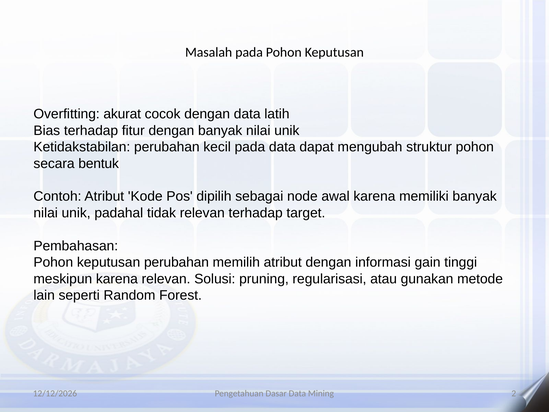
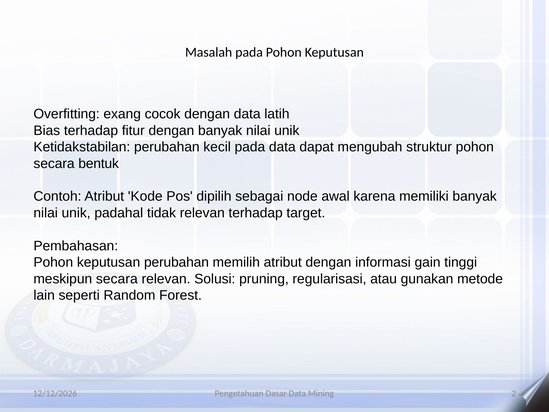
akurat: akurat -> exang (122, 114)
meskipun karena: karena -> secara (117, 279)
